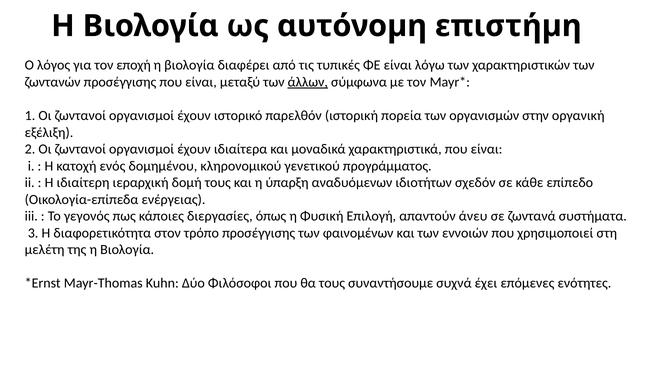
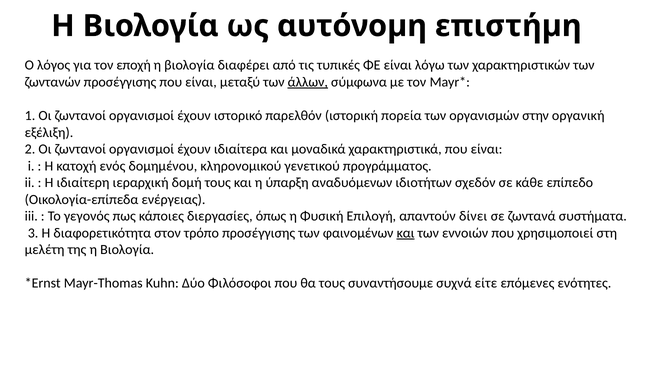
άνευ: άνευ -> δίνει (473, 216)
και underline: none -> present (406, 233)
έχει: έχει -> είτε (486, 284)
